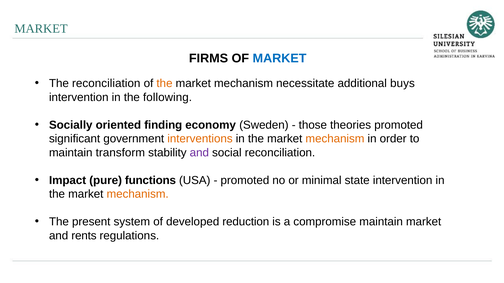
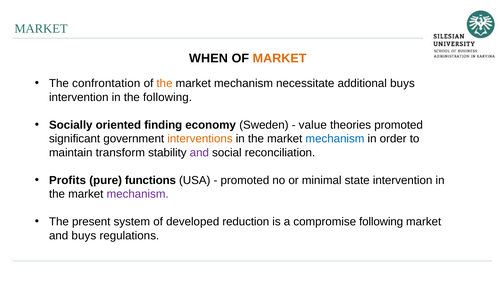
FIRMS: FIRMS -> WHEN (208, 58)
MARKET colour: blue -> orange (280, 58)
The reconciliation: reconciliation -> confrontation (106, 84)
those: those -> value (313, 125)
mechanism colour: orange -> blue (335, 139)
Impact: Impact -> Profits (68, 181)
mechanism colour: orange -> purple (138, 194)
compromise maintain: maintain -> following (381, 222)
and rents: rents -> buys (84, 236)
